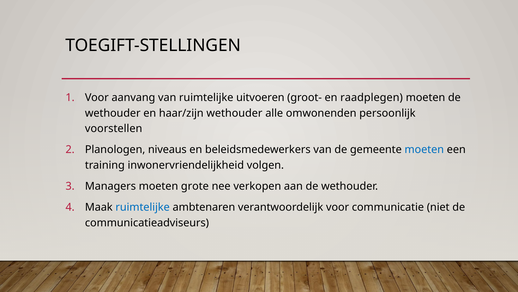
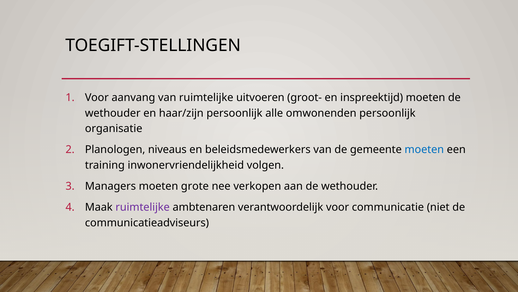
raadplegen: raadplegen -> inspreektijd (372, 97)
haar/zijn wethouder: wethouder -> persoonlijk (234, 113)
voorstellen: voorstellen -> organisatie (114, 128)
ruimtelijke colour: blue -> purple (143, 207)
